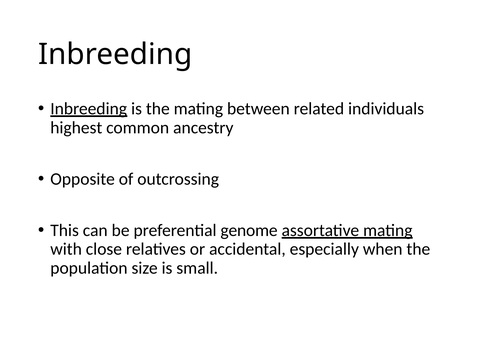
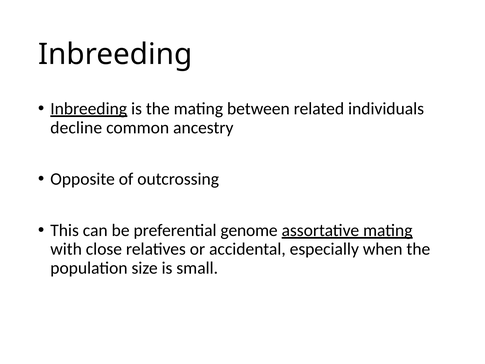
highest: highest -> decline (76, 128)
